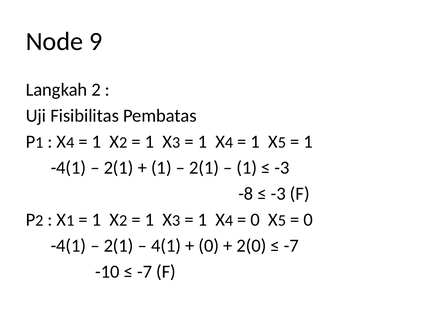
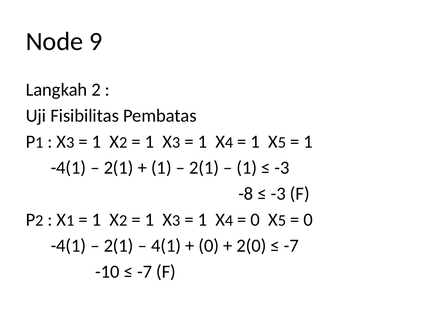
4: 4 -> 3 (70, 142)
